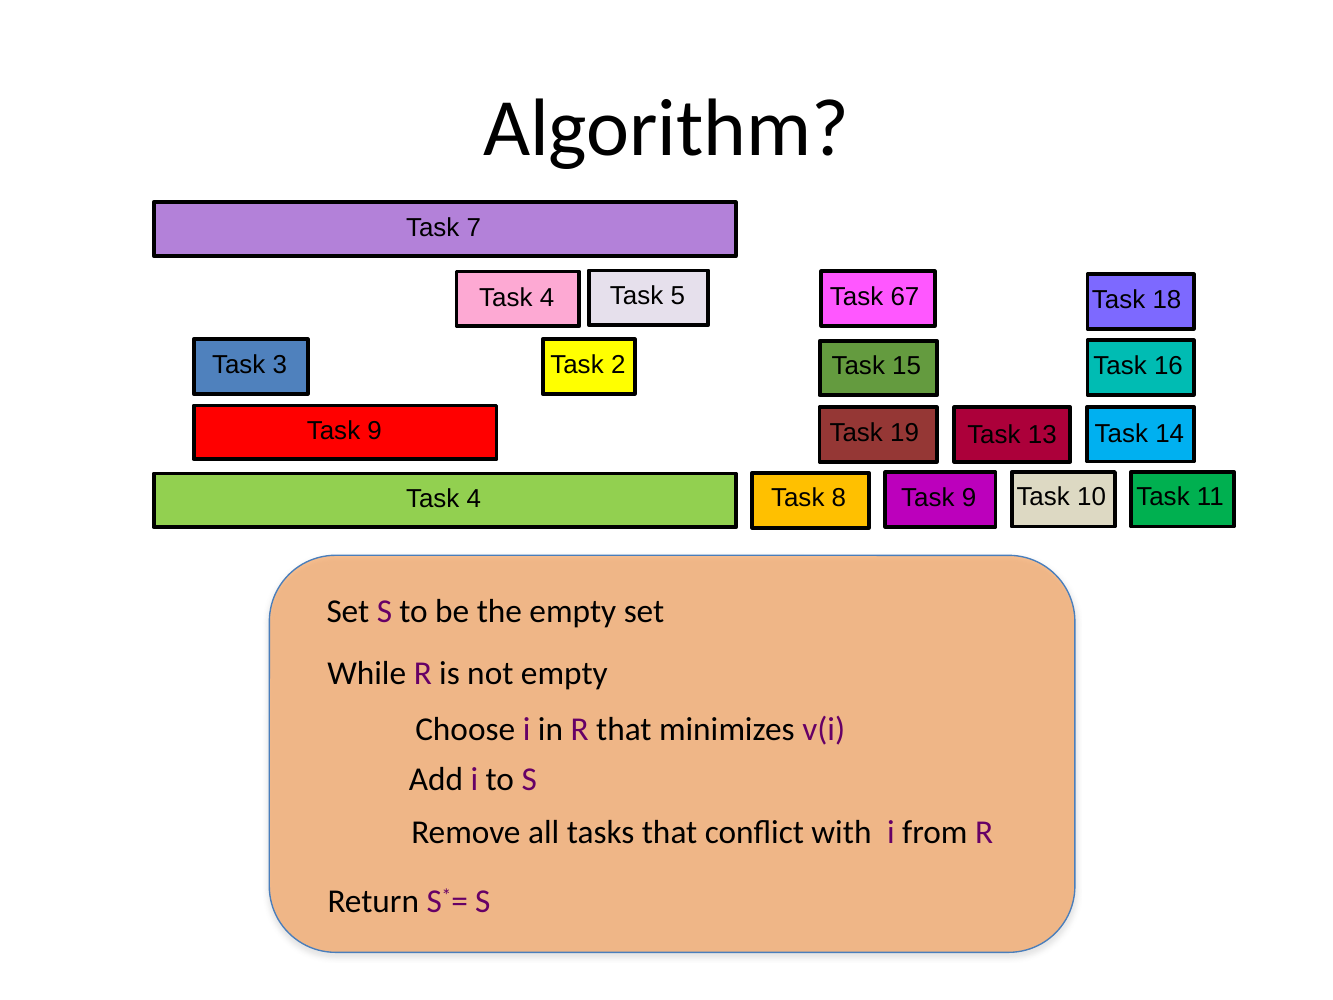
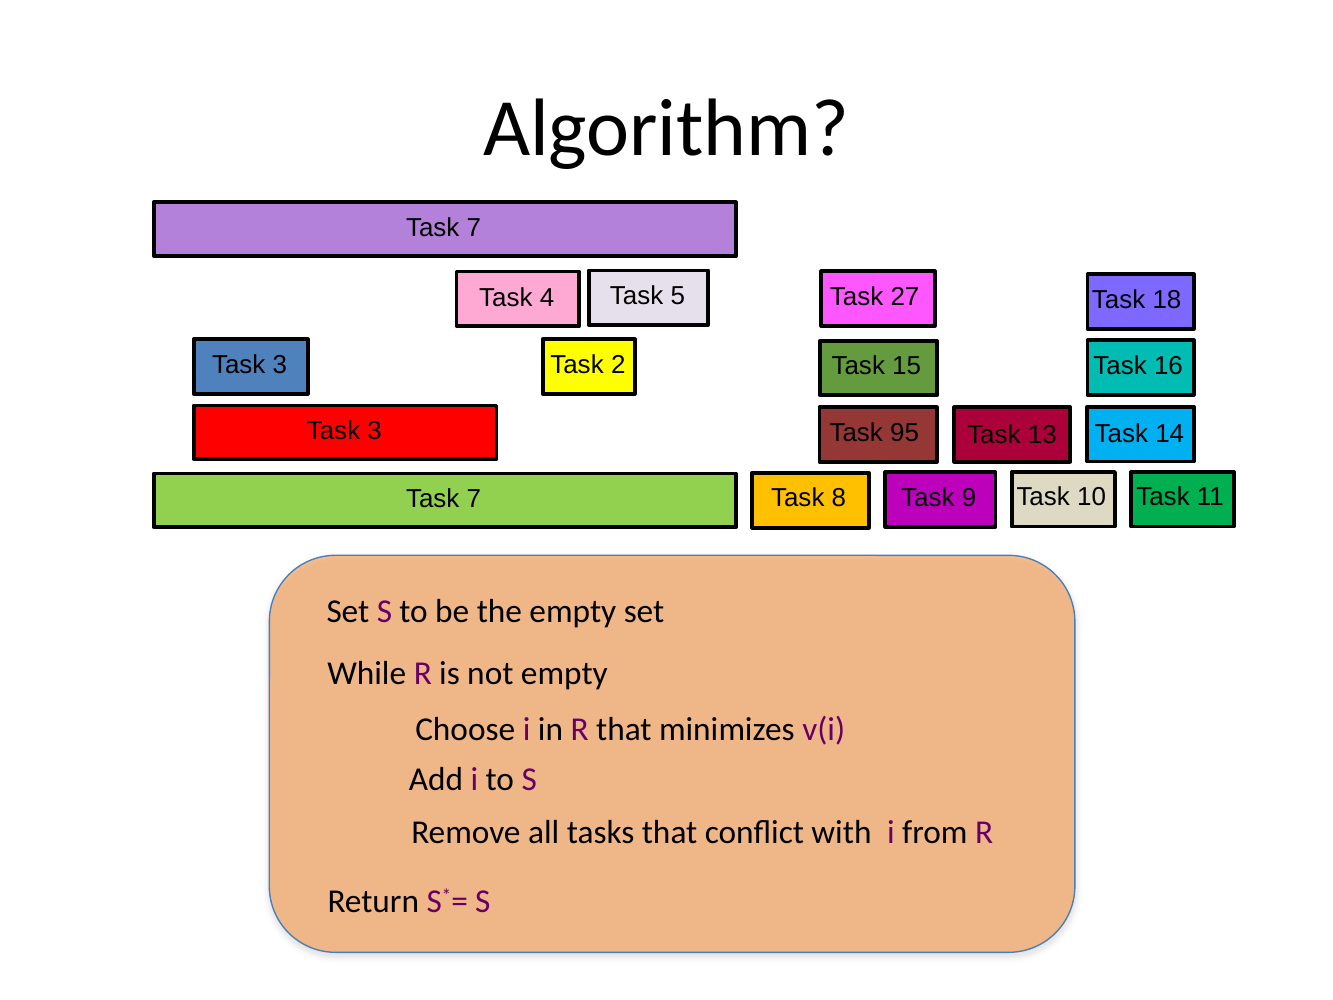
67: 67 -> 27 (905, 297)
9: 9 -> 3 (375, 431)
19: 19 -> 95 (905, 433)
4: 4 -> 7 (474, 499)
